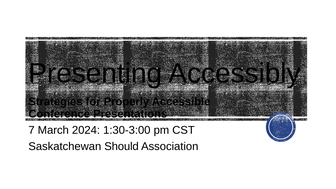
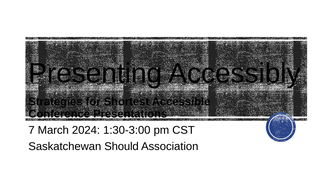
Properly: Properly -> Shortest (126, 102)
